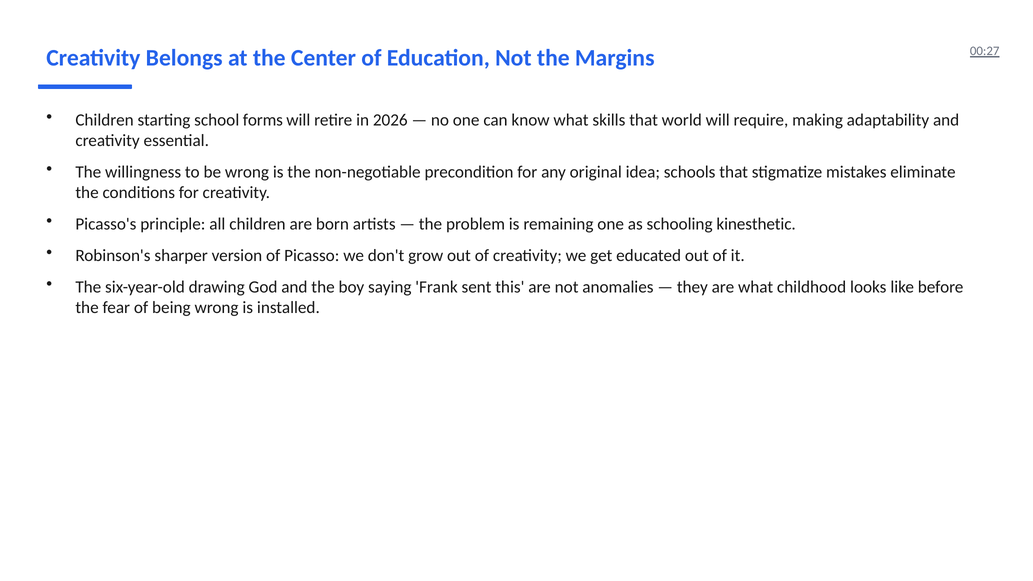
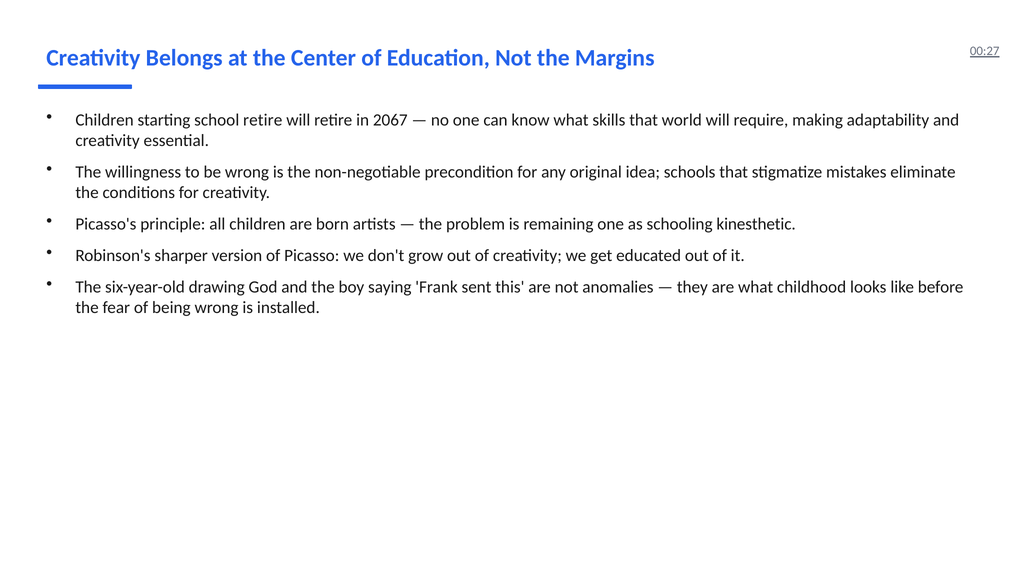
school forms: forms -> retire (263, 120)
2026: 2026 -> 2067 (390, 120)
